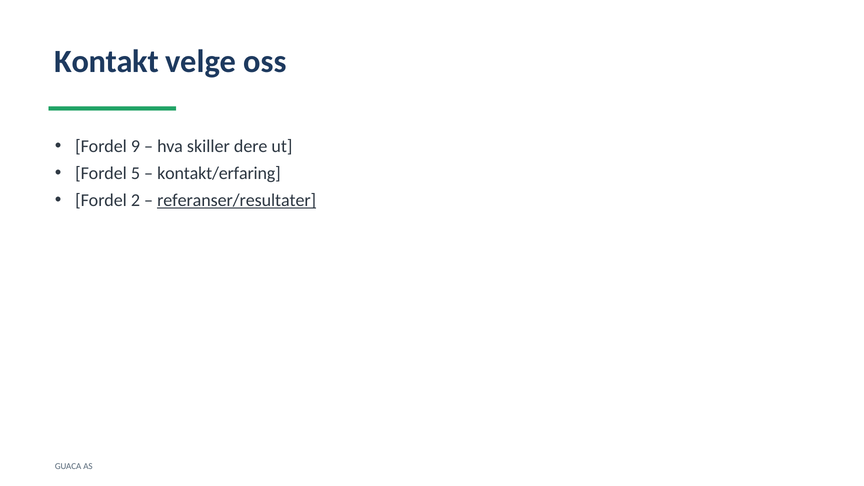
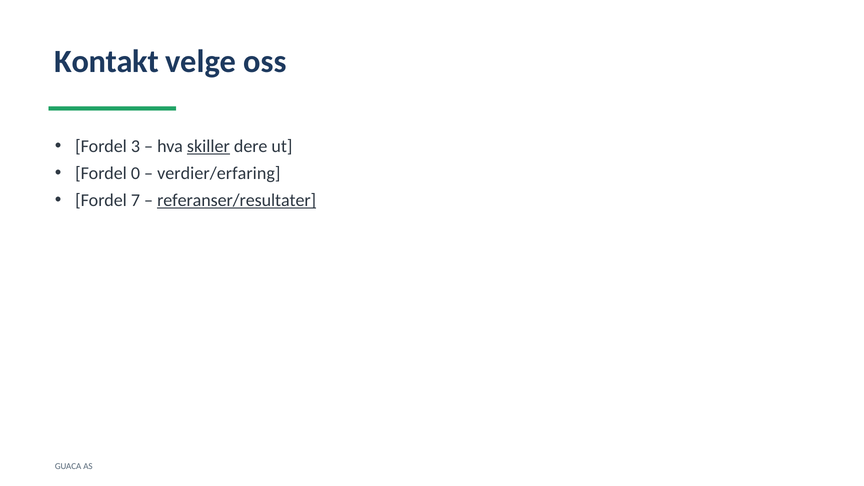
9: 9 -> 3 (135, 146)
skiller underline: none -> present (208, 146)
5: 5 -> 0 (135, 173)
kontakt/erfaring: kontakt/erfaring -> verdier/erfaring (219, 173)
2: 2 -> 7 (135, 200)
